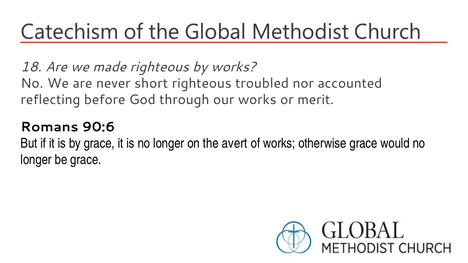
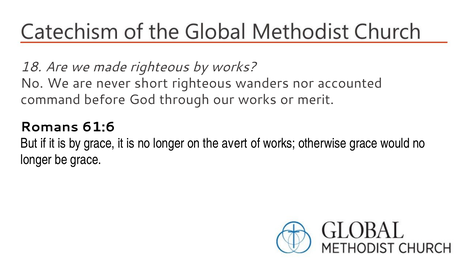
troubled: troubled -> wanders (262, 83)
reflecting: reflecting -> command (51, 100)
90:6: 90:6 -> 61:6 (99, 127)
